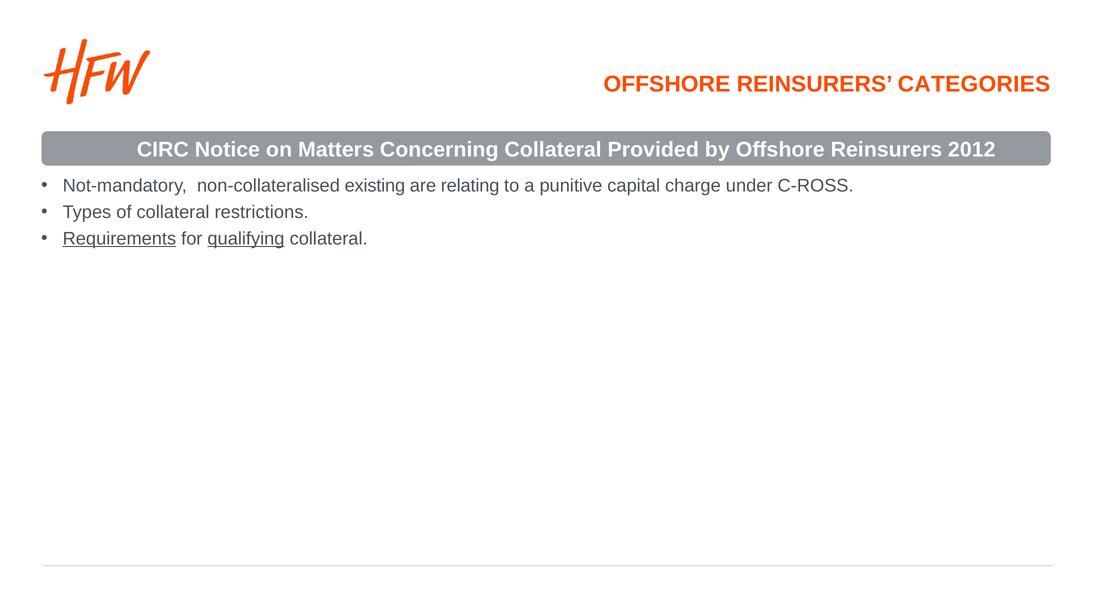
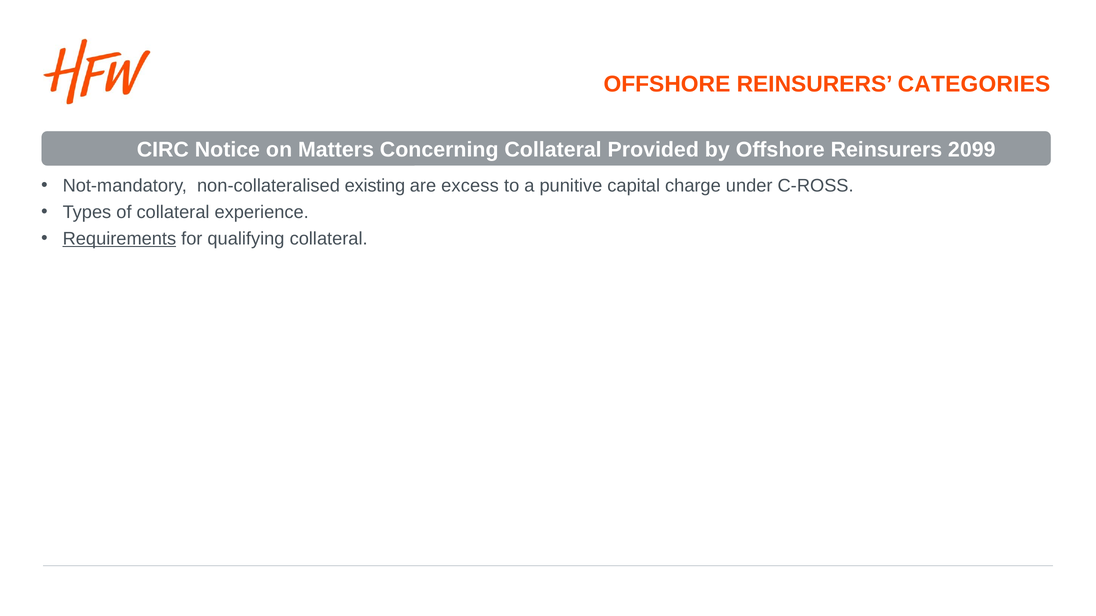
2012: 2012 -> 2099 (972, 150)
relating: relating -> excess (470, 186)
restrictions: restrictions -> experience (262, 212)
qualifying underline: present -> none (246, 239)
